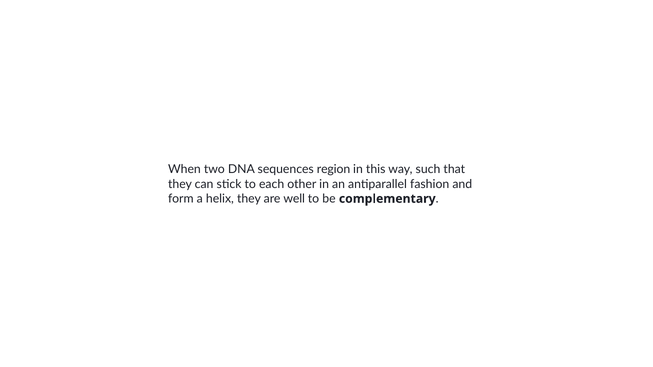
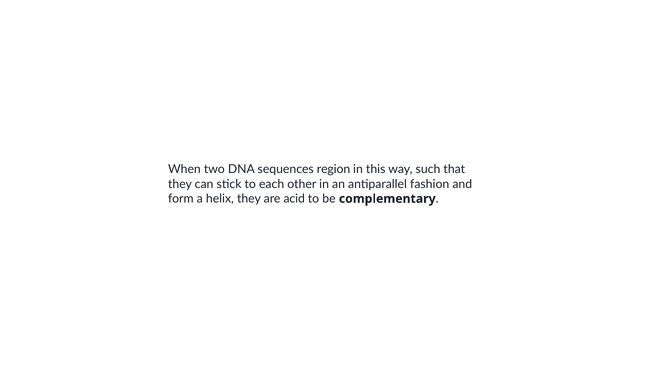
well: well -> acid (294, 199)
